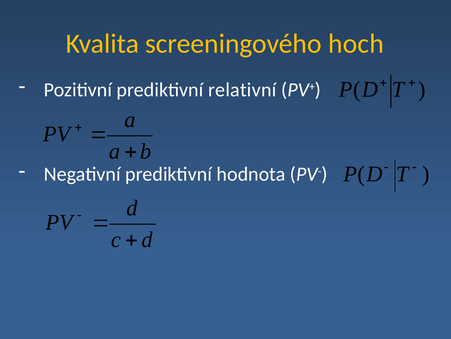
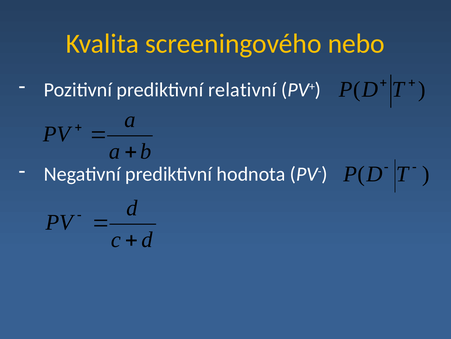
hoch: hoch -> nebo (356, 44)
